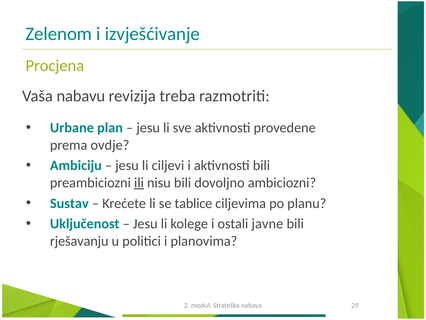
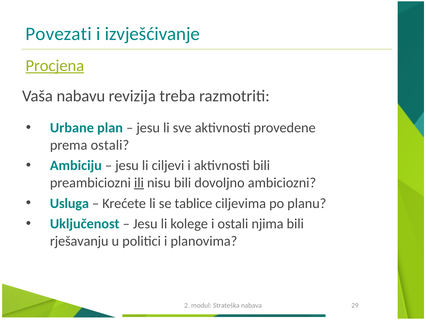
Zelenom: Zelenom -> Povezati (59, 34)
Procjena underline: none -> present (55, 66)
prema ovdje: ovdje -> ostali (110, 145)
Sustav: Sustav -> Usluga (69, 203)
javne: javne -> njima (268, 224)
